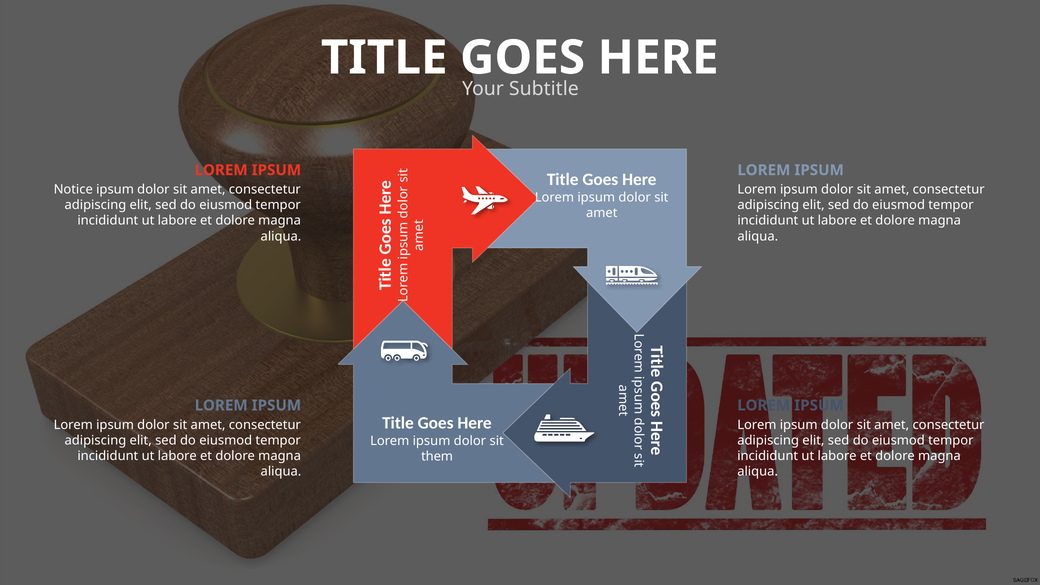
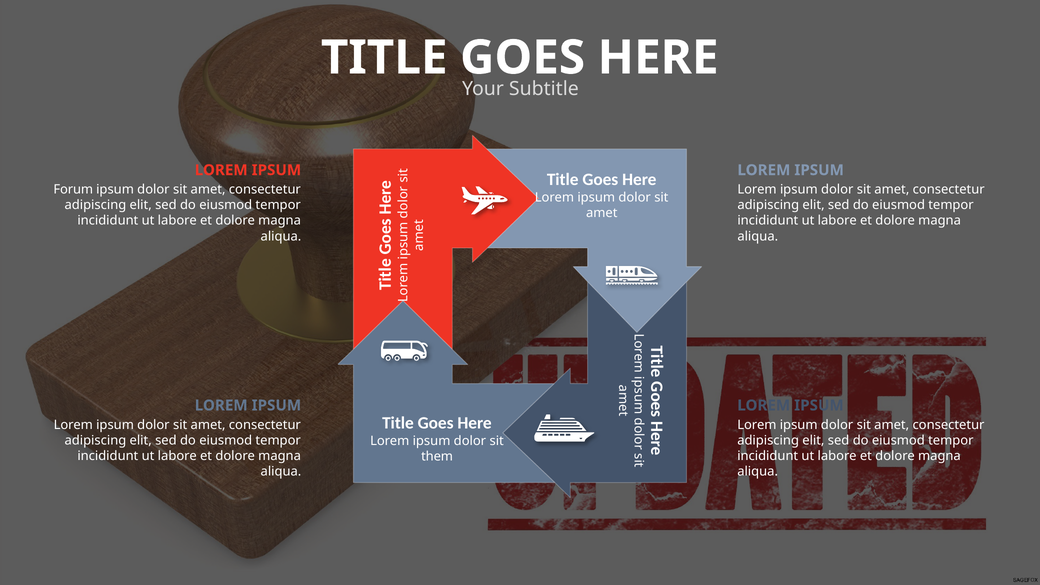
Notice: Notice -> Forum (73, 189)
